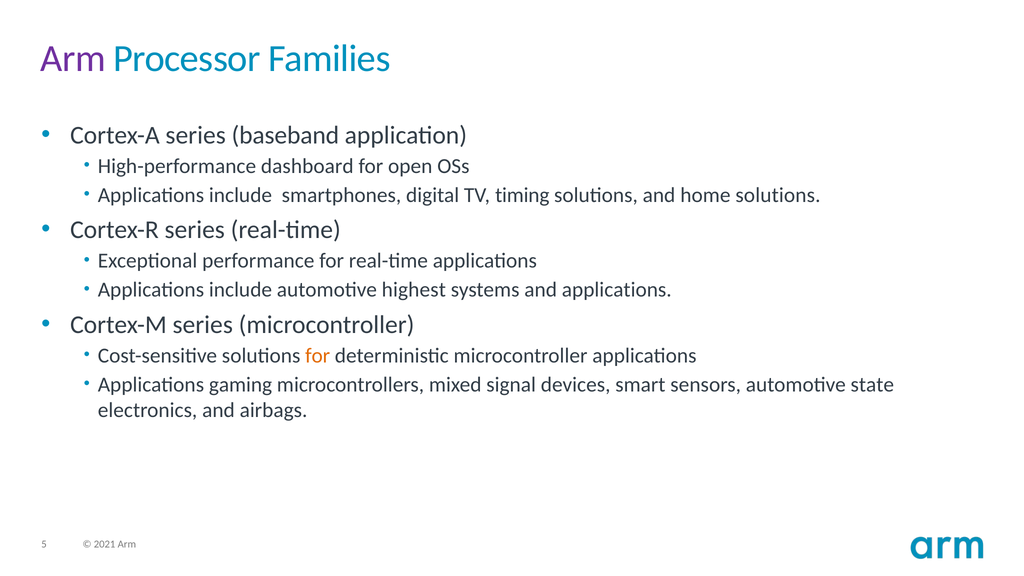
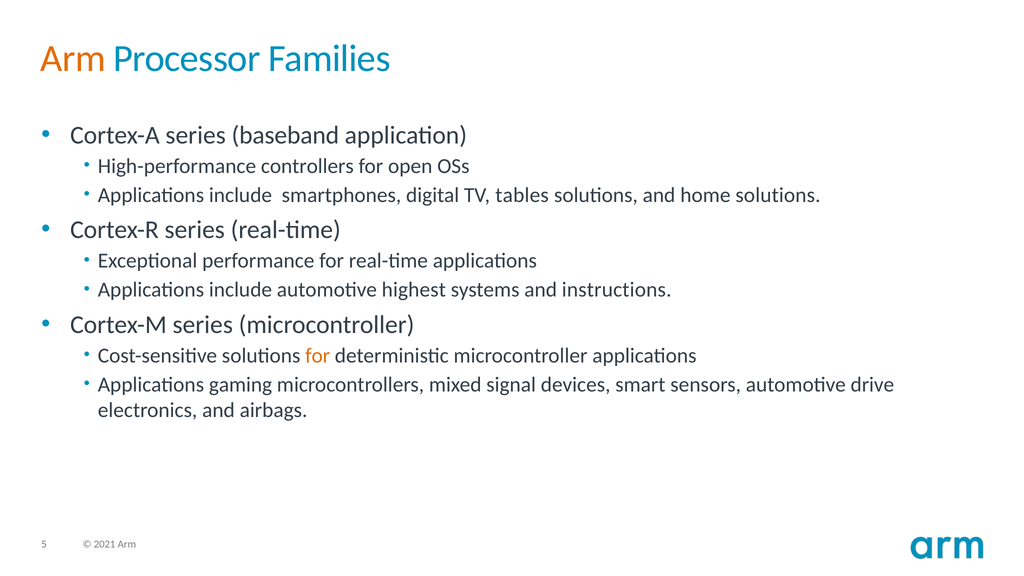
Arm colour: purple -> orange (73, 59)
dashboard: dashboard -> controllers (307, 166)
timing: timing -> tables (522, 195)
and applications: applications -> instructions (617, 290)
state: state -> drive (872, 384)
